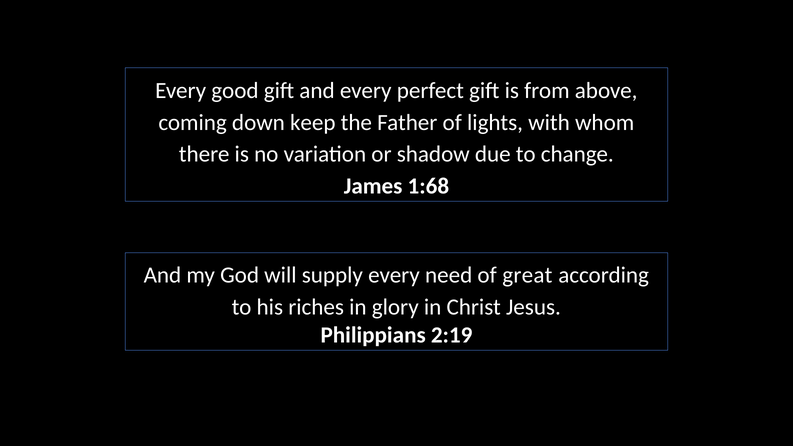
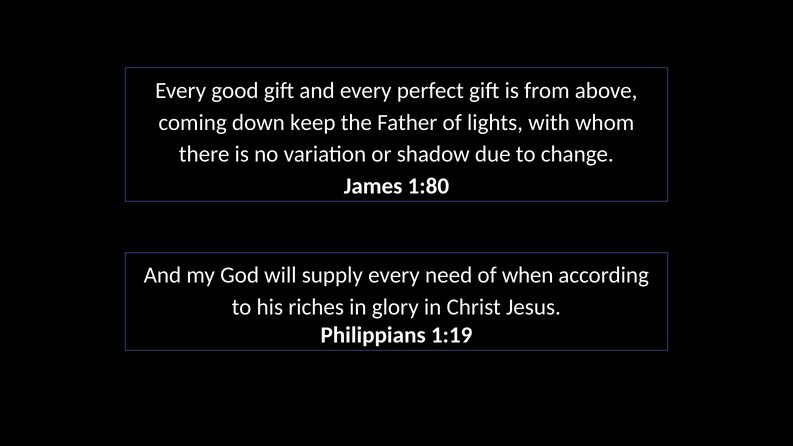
1:68: 1:68 -> 1:80 (428, 186)
great: great -> when (528, 275)
2:19: 2:19 -> 1:19 (452, 335)
